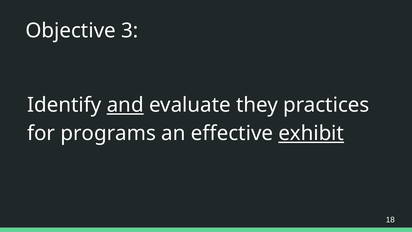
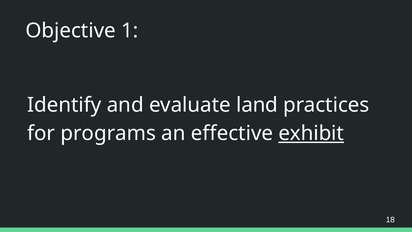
3: 3 -> 1 (130, 31)
and underline: present -> none (125, 105)
they: they -> land (257, 105)
